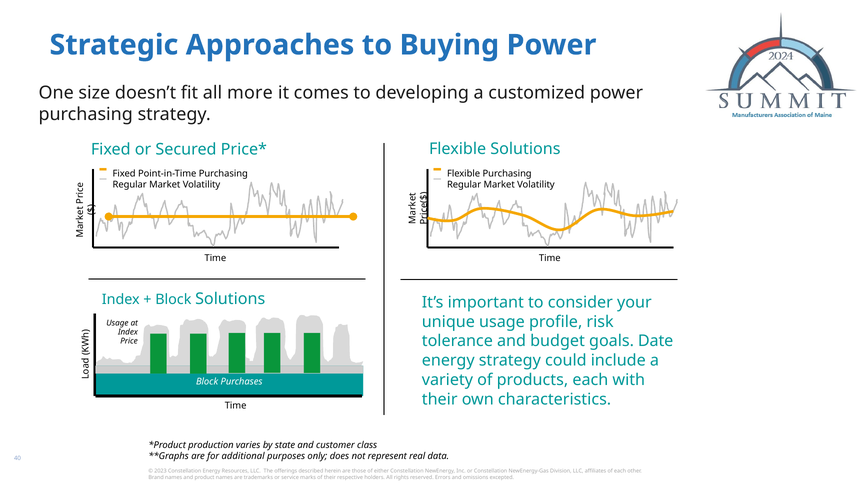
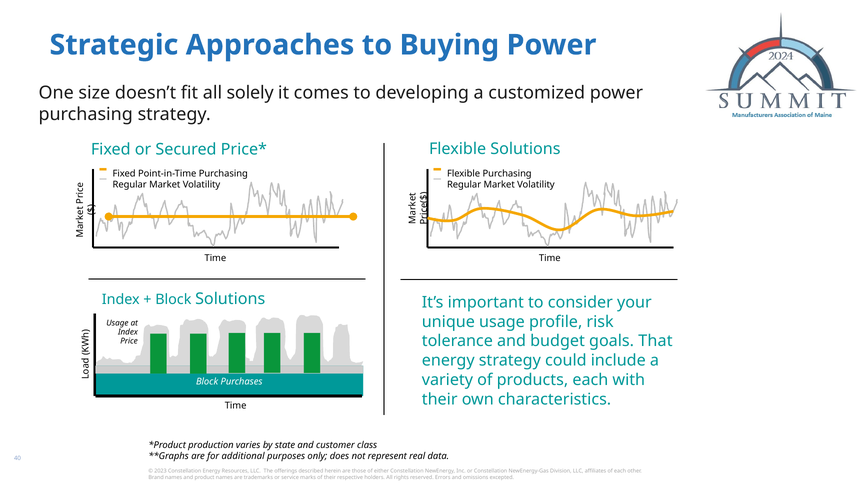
more: more -> solely (250, 93)
Date: Date -> That (655, 341)
